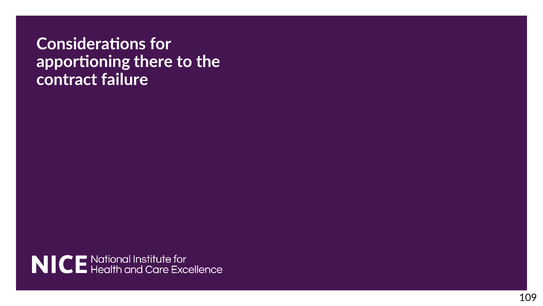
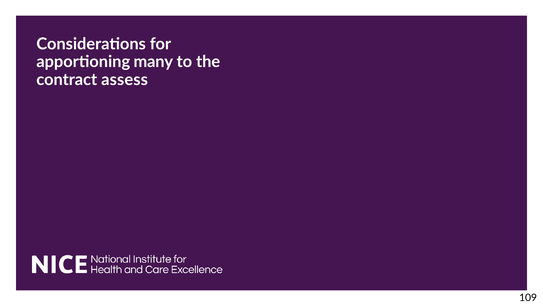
there: there -> many (153, 62)
failure: failure -> assess (125, 79)
